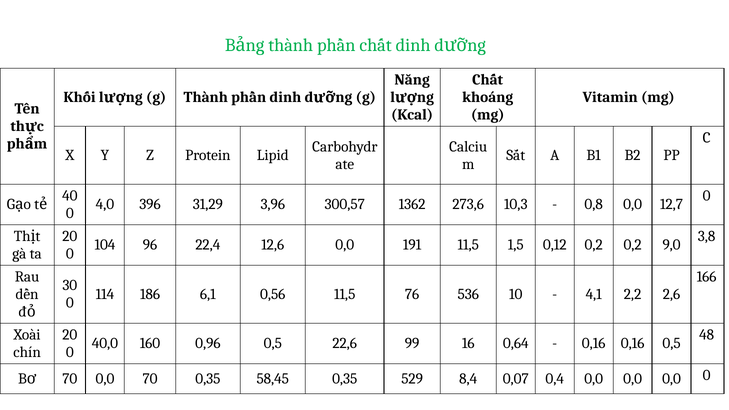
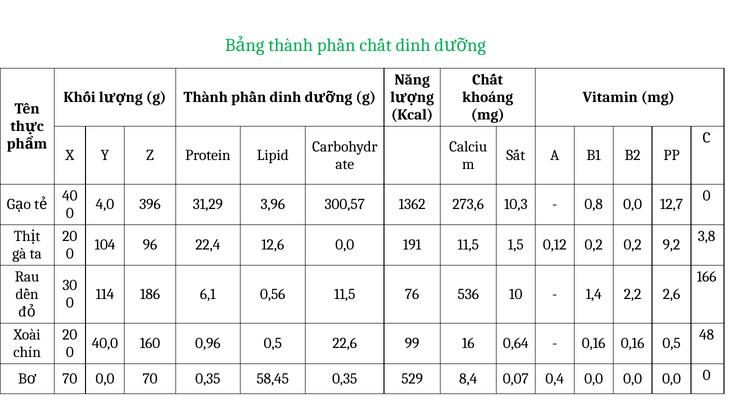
9,0: 9,0 -> 9,2 (672, 245)
4,1: 4,1 -> 1,4 (594, 294)
